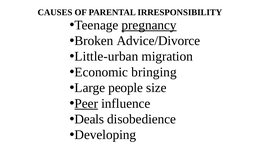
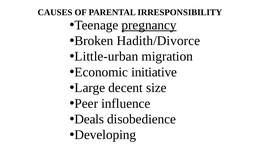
Advice/Divorce: Advice/Divorce -> Hadith/Divorce (158, 41)
bringing: bringing -> initiative (154, 72)
people: people -> decent (126, 87)
Peer underline: present -> none (86, 103)
